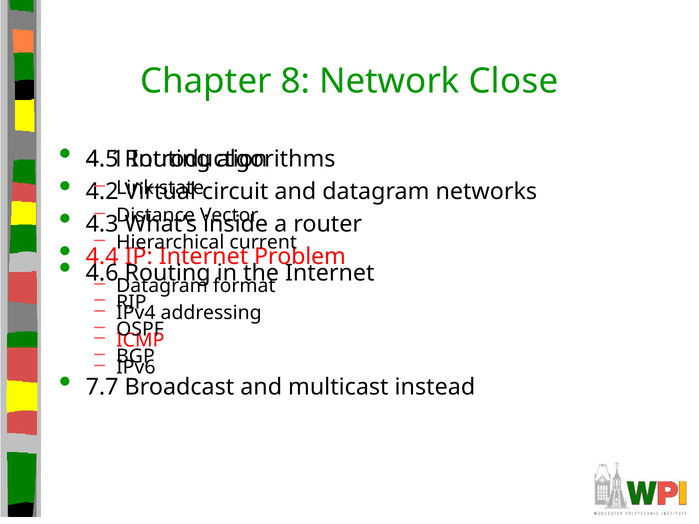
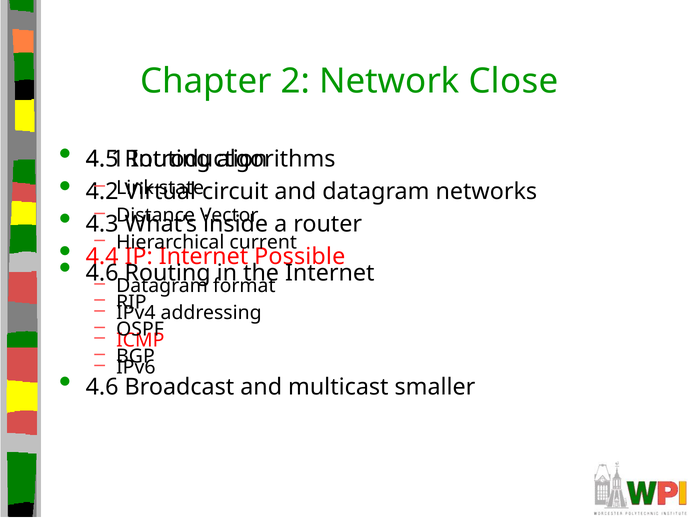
8: 8 -> 2 (295, 81)
Problem: Problem -> Possible (300, 257)
7.7: 7.7 -> 4.6 (102, 387)
instead: instead -> smaller (435, 387)
